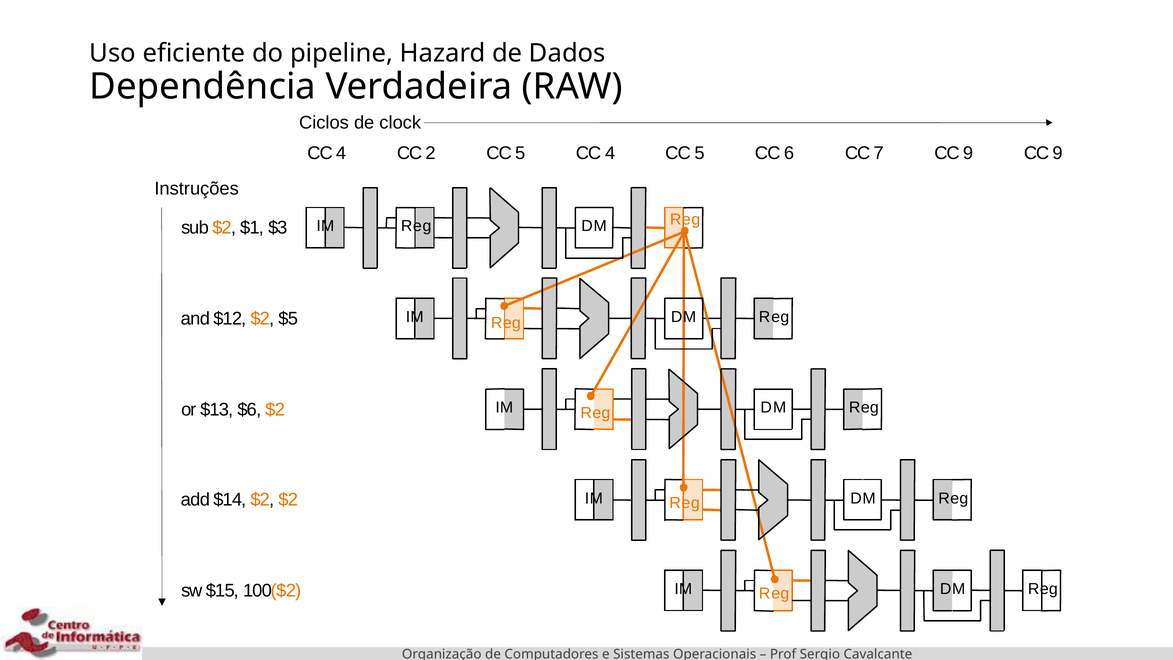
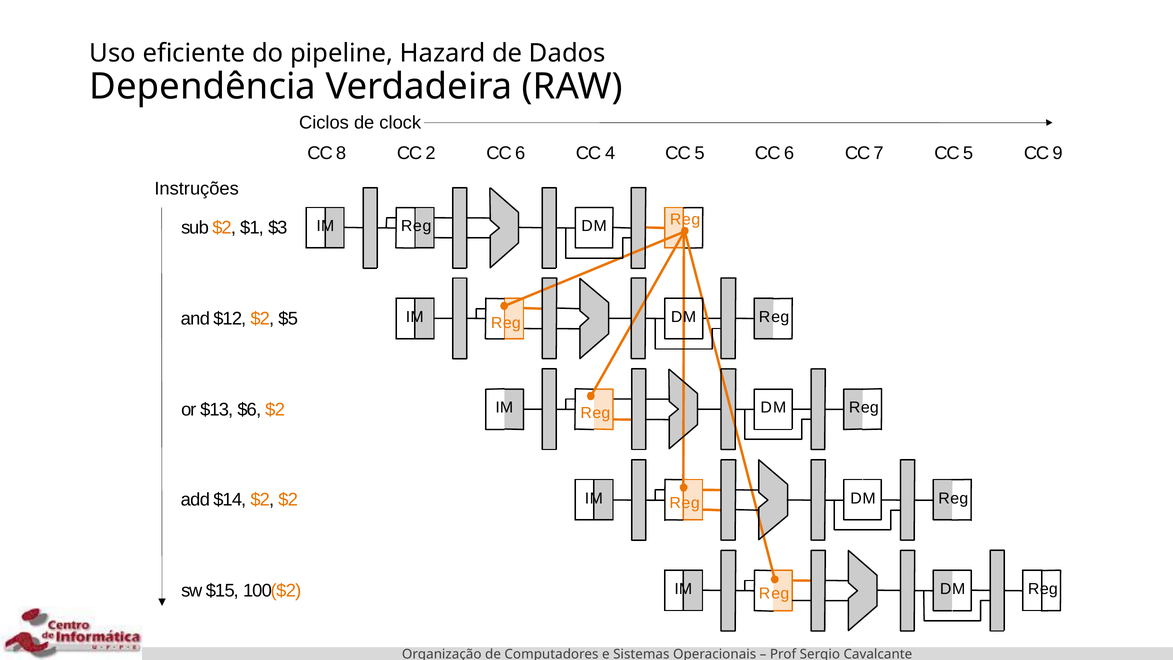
4: 4 -> 8 (341, 153)
5: 5 -> 6 (520, 153)
9: 9 -> 5 (968, 153)
